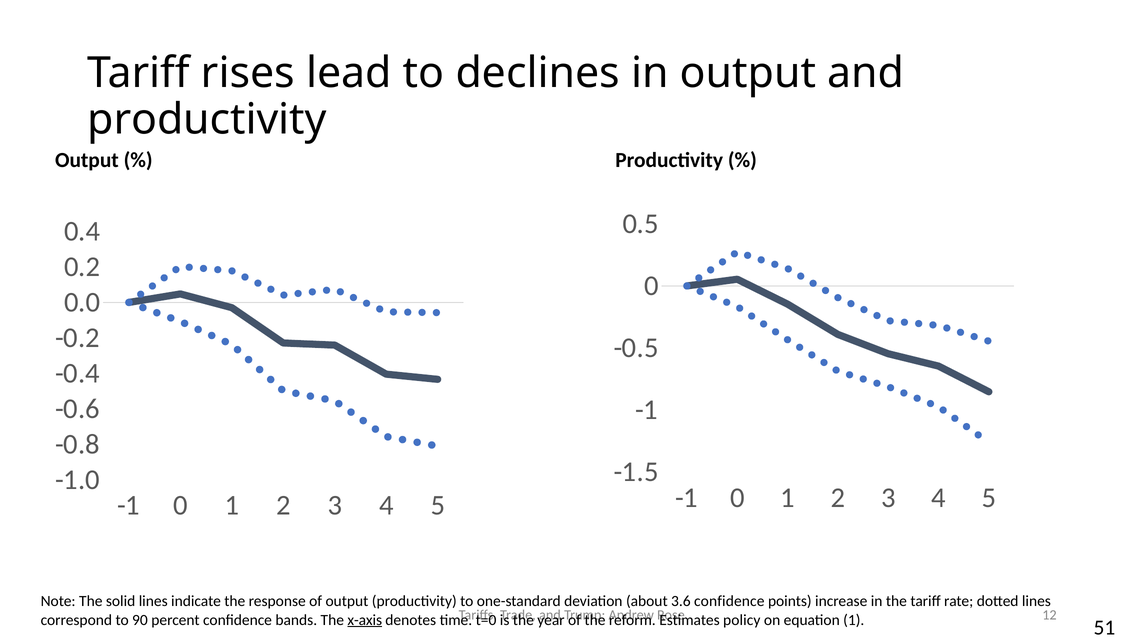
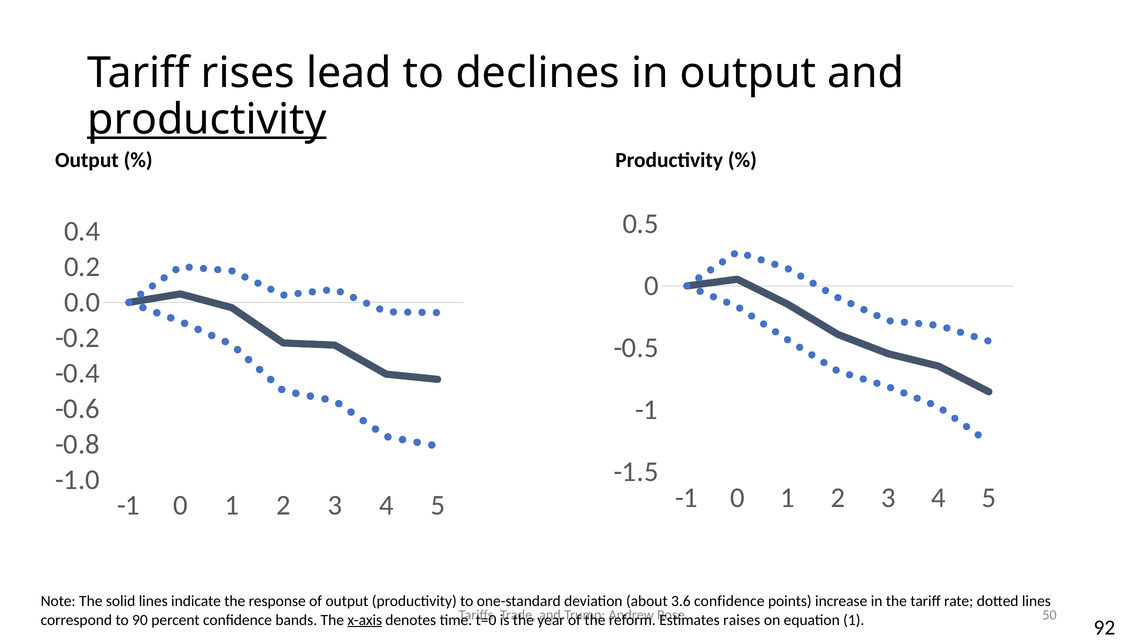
productivity underline: none -> present (207, 119)
12: 12 -> 50 (1050, 614)
policy: policy -> raises (742, 619)
51: 51 -> 92 (1104, 627)
